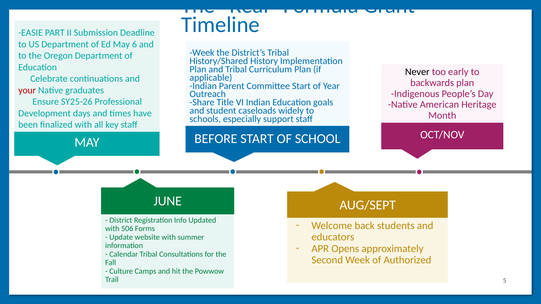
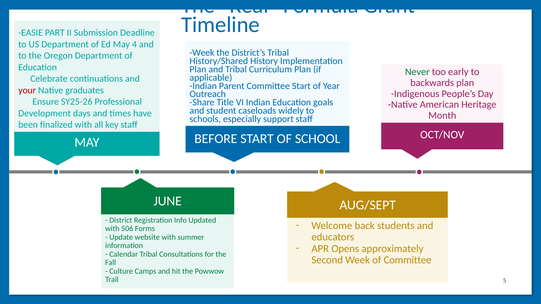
6: 6 -> 4 (134, 44)
Never colour: black -> green (417, 72)
of Authorized: Authorized -> Committee (408, 260)
